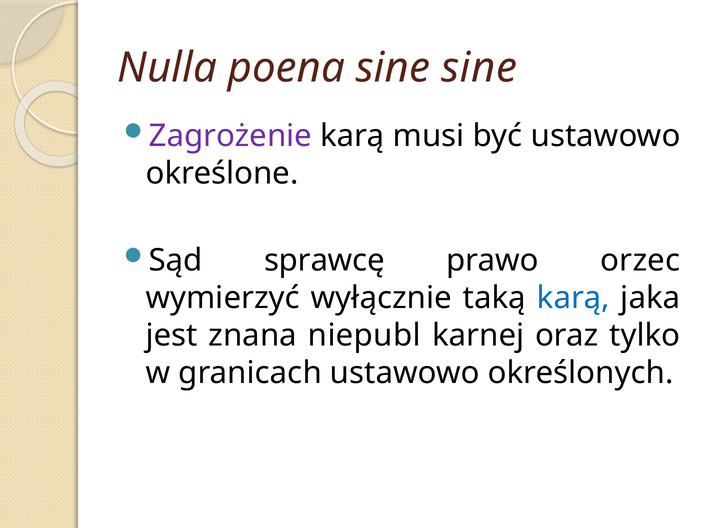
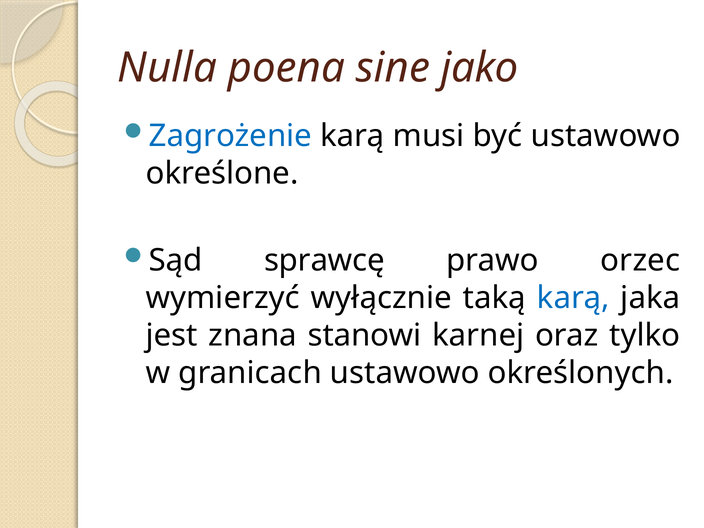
sine sine: sine -> jako (480, 68)
Zagrożenie colour: purple -> blue (230, 136)
niepubl: niepubl -> stanowi (365, 335)
